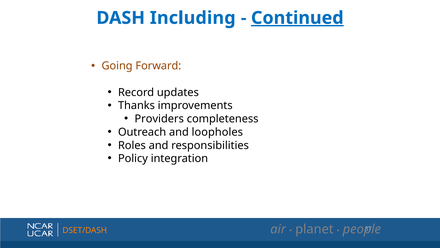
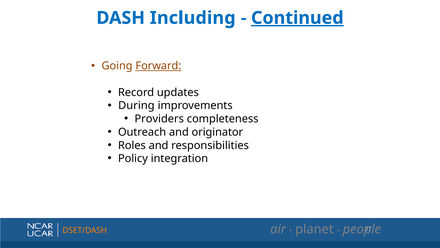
Forward underline: none -> present (158, 66)
Thanks: Thanks -> During (136, 105)
loopholes: loopholes -> originator (217, 132)
